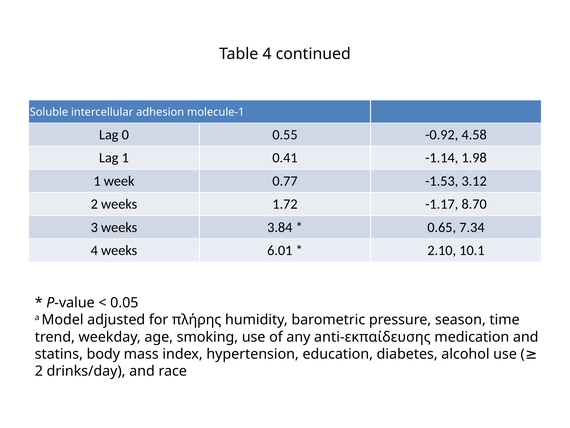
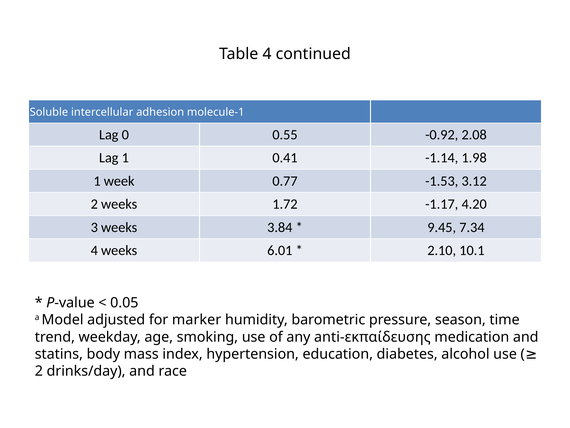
4.58: 4.58 -> 2.08 (474, 135)
8.70: 8.70 -> 4.20 (474, 204)
0.65: 0.65 -> 9.45 (442, 227)
πλήρης: πλήρης -> marker (197, 319)
